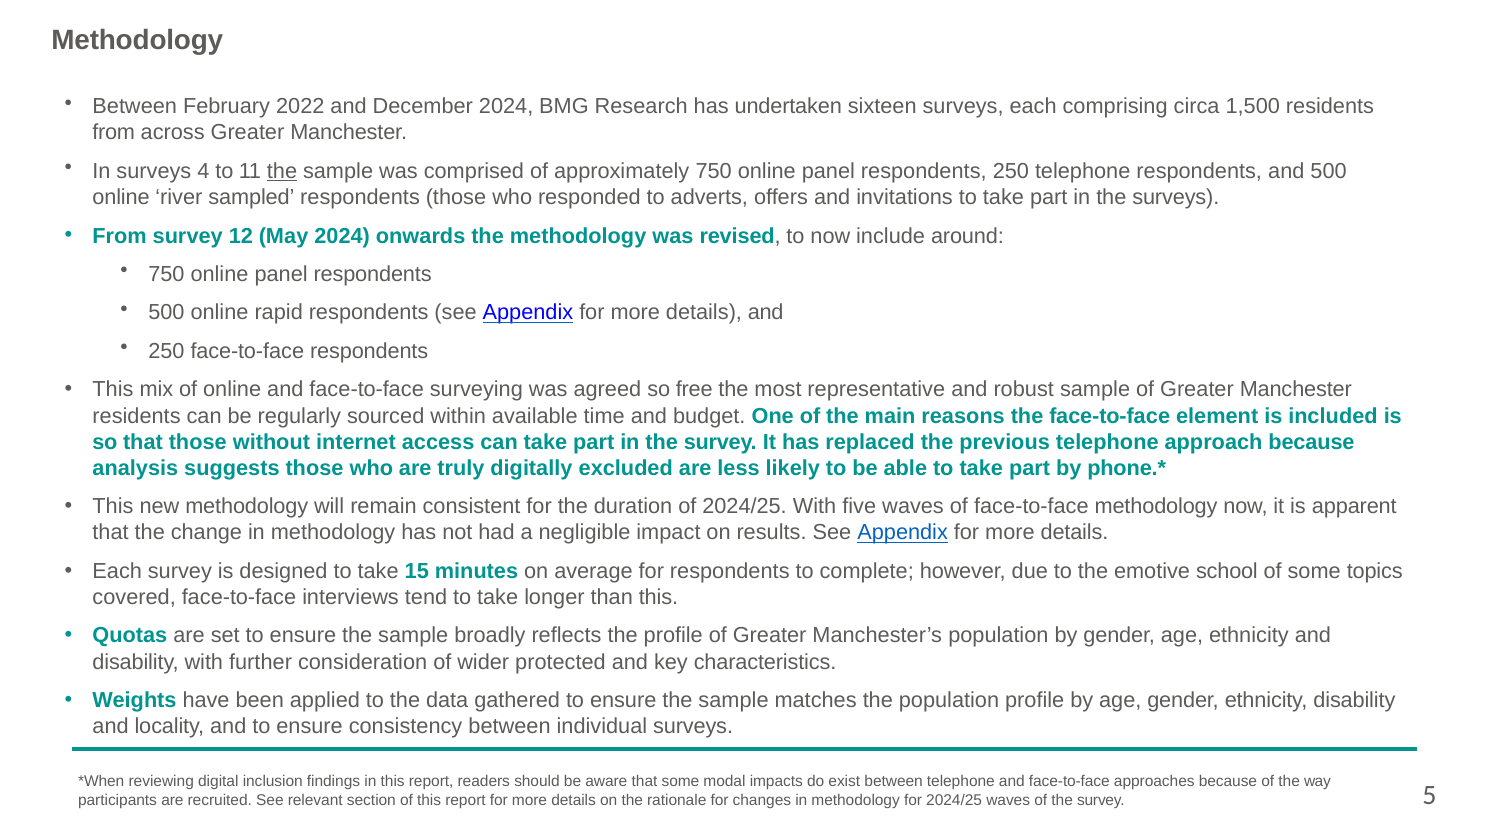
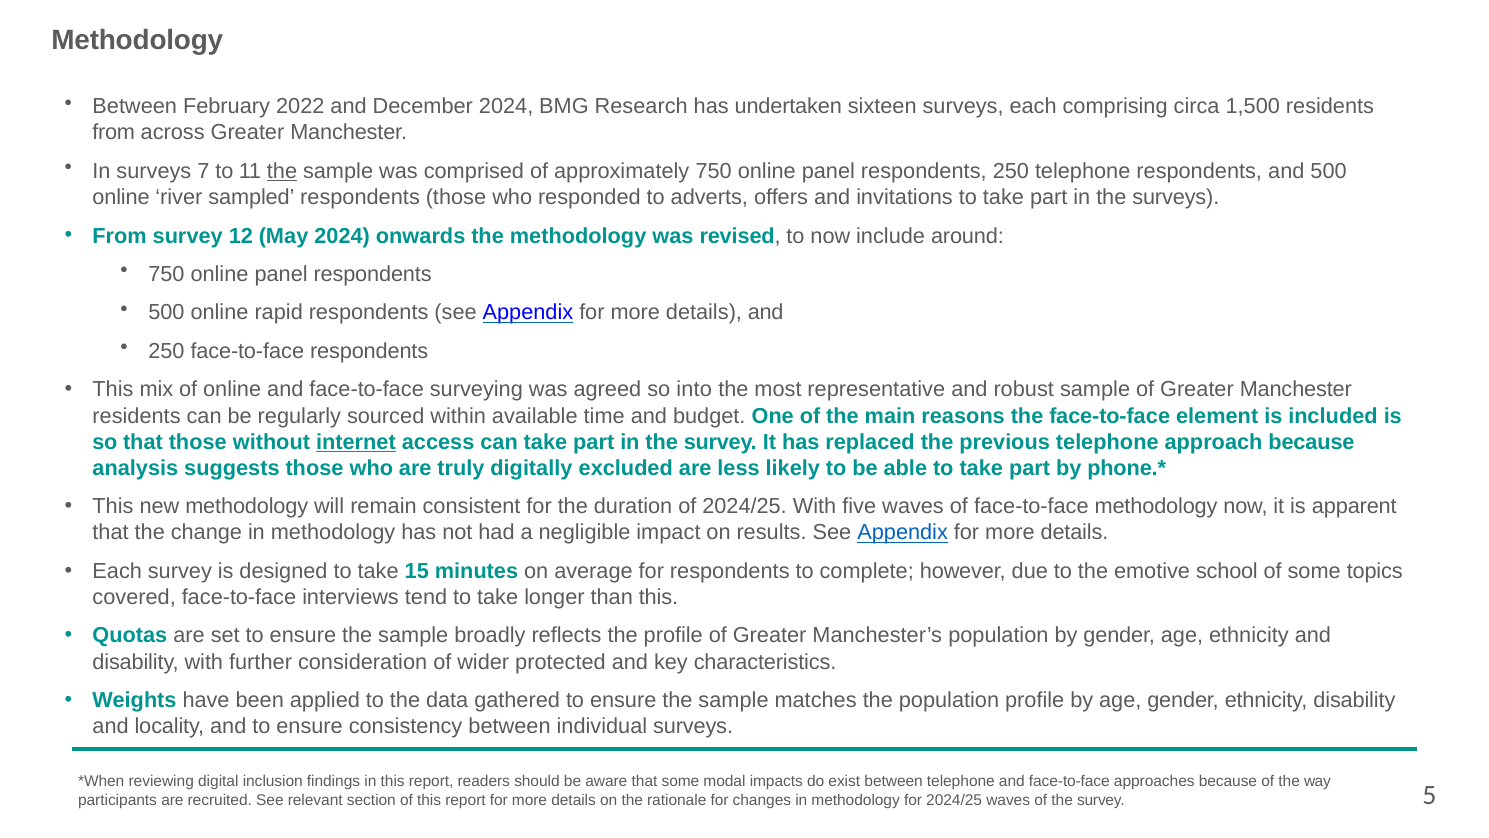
4: 4 -> 7 (203, 171)
free: free -> into (694, 390)
internet underline: none -> present (356, 442)
